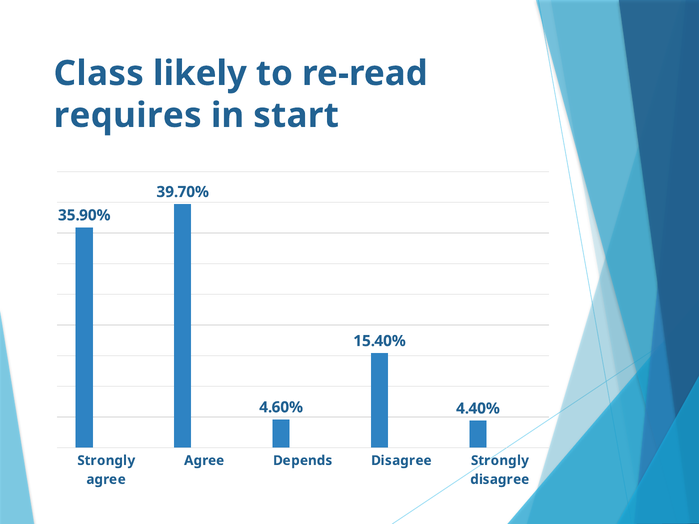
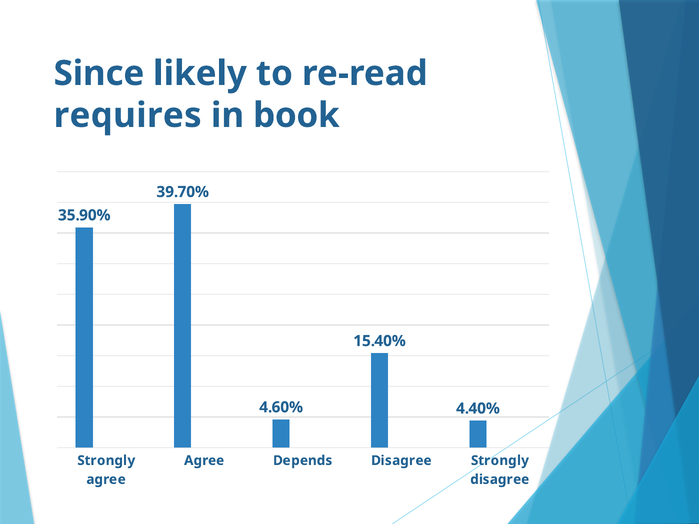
Class: Class -> Since (99, 74)
start: start -> book (296, 115)
